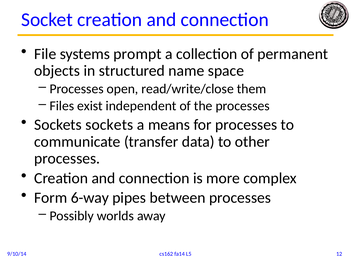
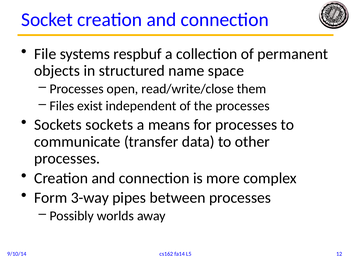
prompt: prompt -> respbuf (138, 54)
6-way: 6-way -> 3-way (90, 198)
